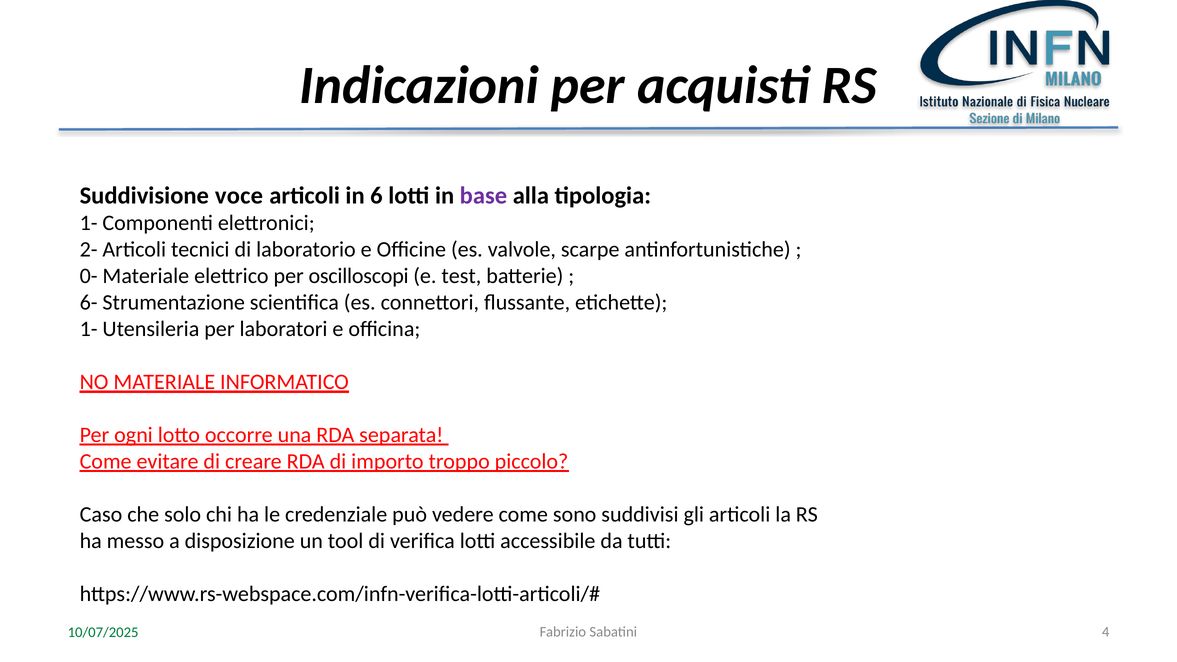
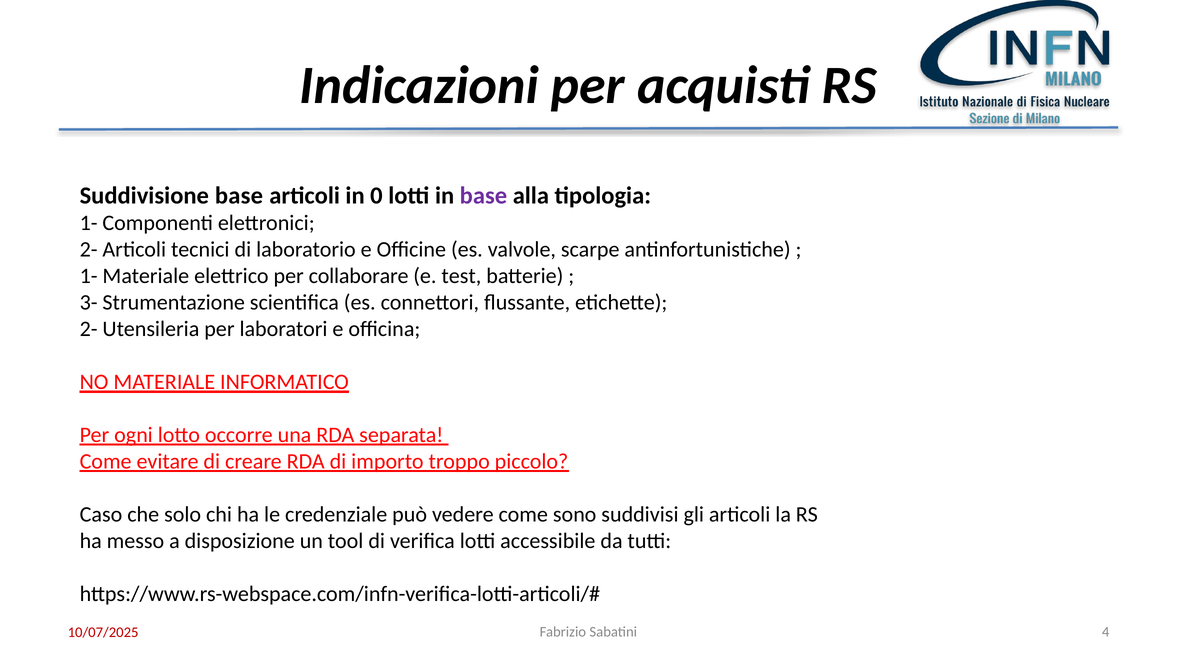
Suddivisione voce: voce -> base (239, 195)
6: 6 -> 0 (376, 195)
0-: 0- -> 1- (89, 276)
oscilloscopi: oscilloscopi -> collaborare (359, 276)
6-: 6- -> 3- (89, 303)
1-: 1- -> 2- (89, 329)
10/07/2025 colour: green -> red (103, 632)
